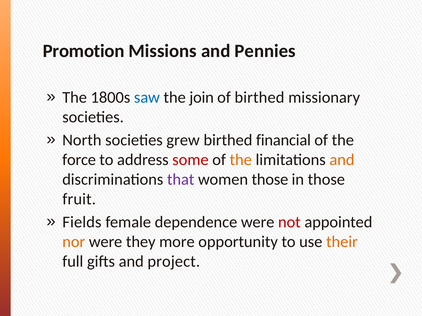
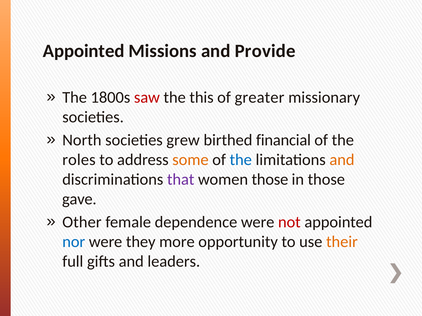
Promotion: Promotion -> Appointed (84, 51)
Pennies: Pennies -> Provide (265, 51)
saw colour: blue -> red (147, 98)
join: join -> this (202, 98)
of birthed: birthed -> greater (259, 98)
force: force -> roles (79, 160)
some colour: red -> orange (190, 160)
the colour: orange -> blue (241, 160)
fruit: fruit -> gave (79, 199)
Fields: Fields -> Other (82, 222)
nor colour: orange -> blue (74, 242)
project: project -> leaders (174, 262)
